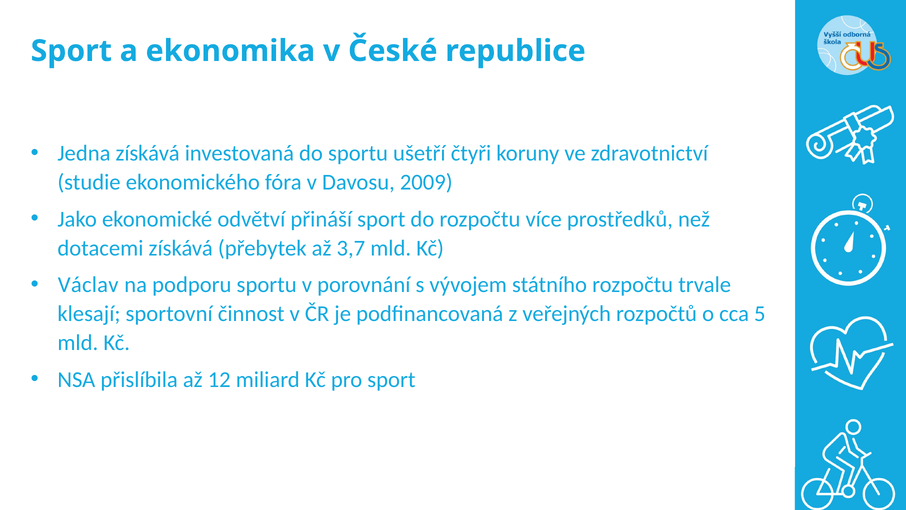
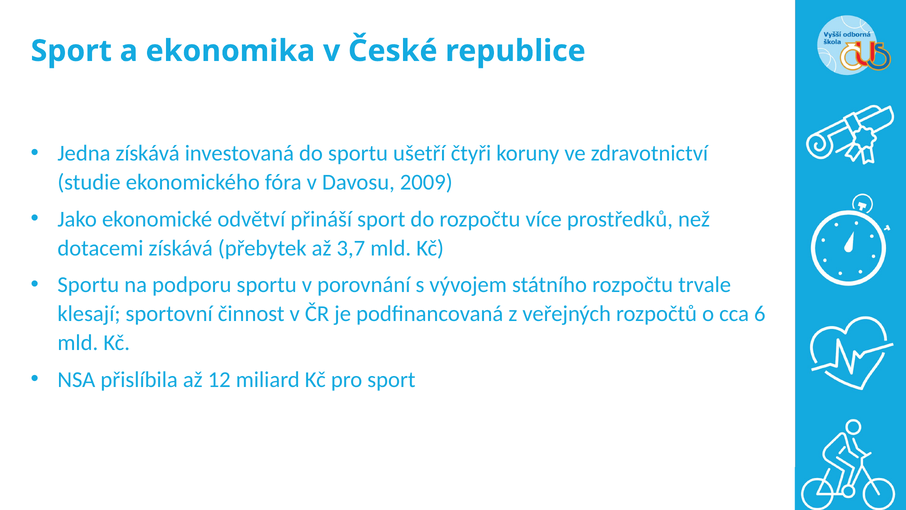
Václav: Václav -> Sportu (88, 285)
5: 5 -> 6 (760, 314)
